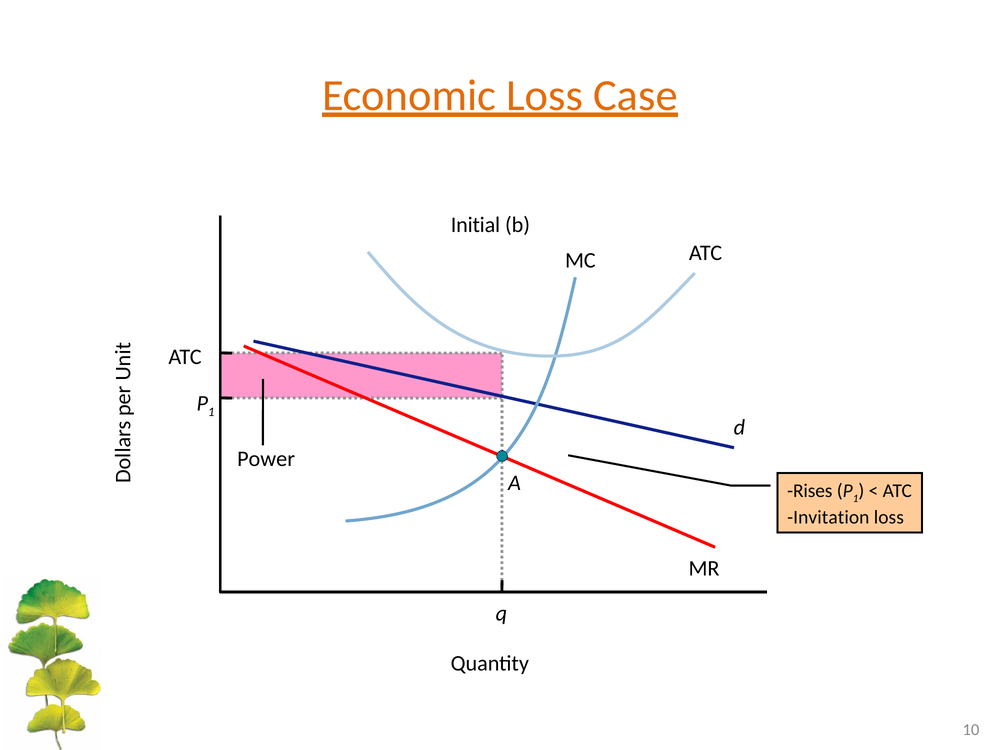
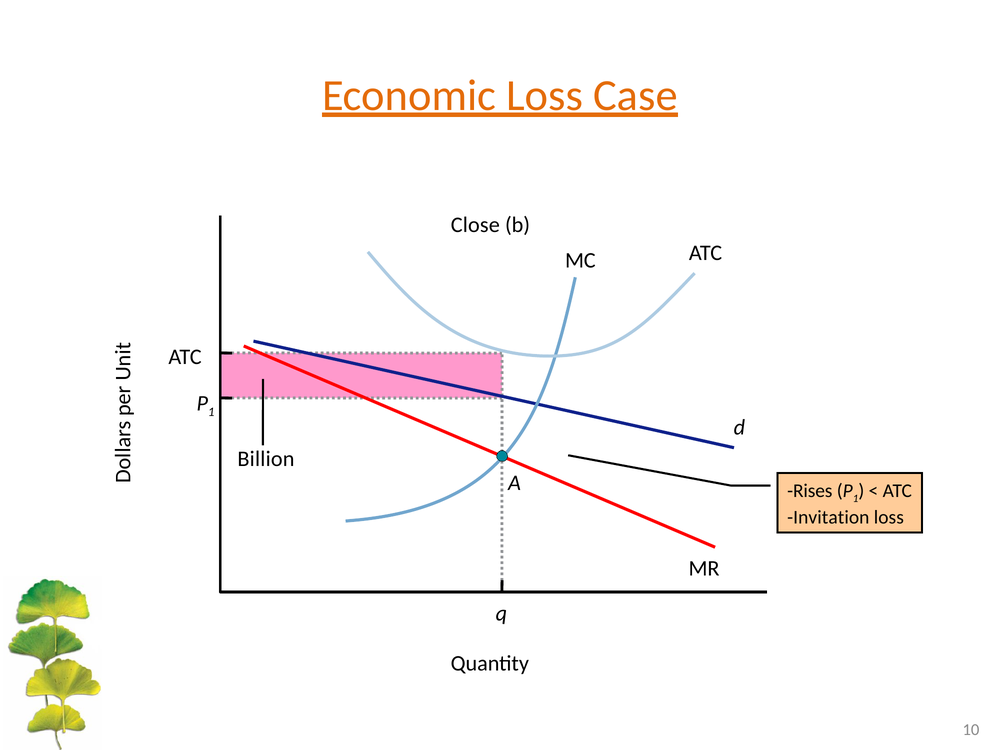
Initial: Initial -> Close (475, 225)
Power: Power -> Billion (266, 459)
